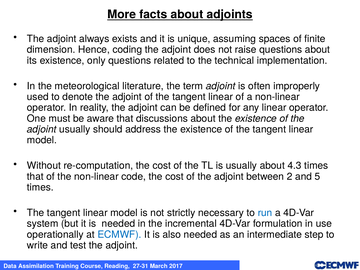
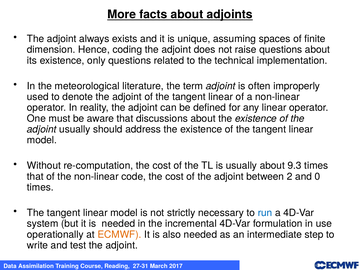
4.3: 4.3 -> 9.3 (295, 166)
5: 5 -> 0 (317, 176)
ECMWF colour: blue -> orange (119, 234)
